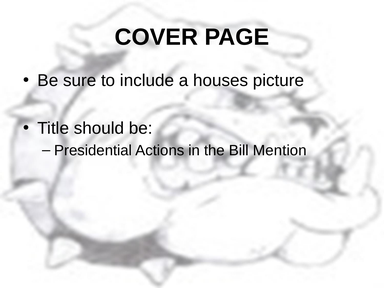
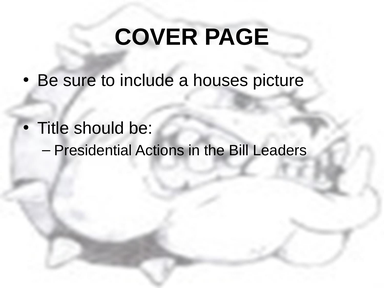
Mention: Mention -> Leaders (280, 150)
